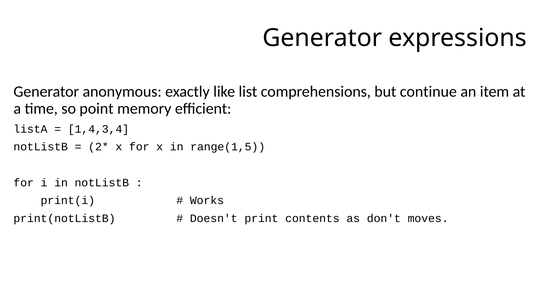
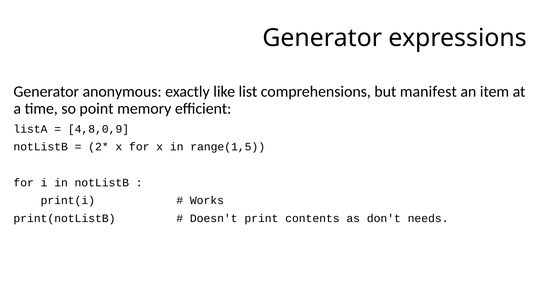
continue: continue -> manifest (428, 92)
1,4,3,4: 1,4,3,4 -> 4,8,0,9 (98, 129)
moves: moves -> needs (428, 219)
